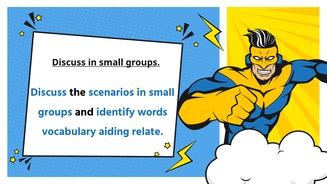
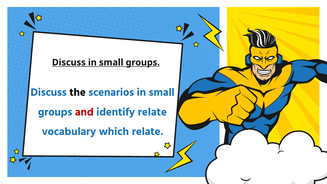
and colour: black -> red (84, 112)
identify words: words -> relate (152, 112)
aiding: aiding -> which (114, 132)
